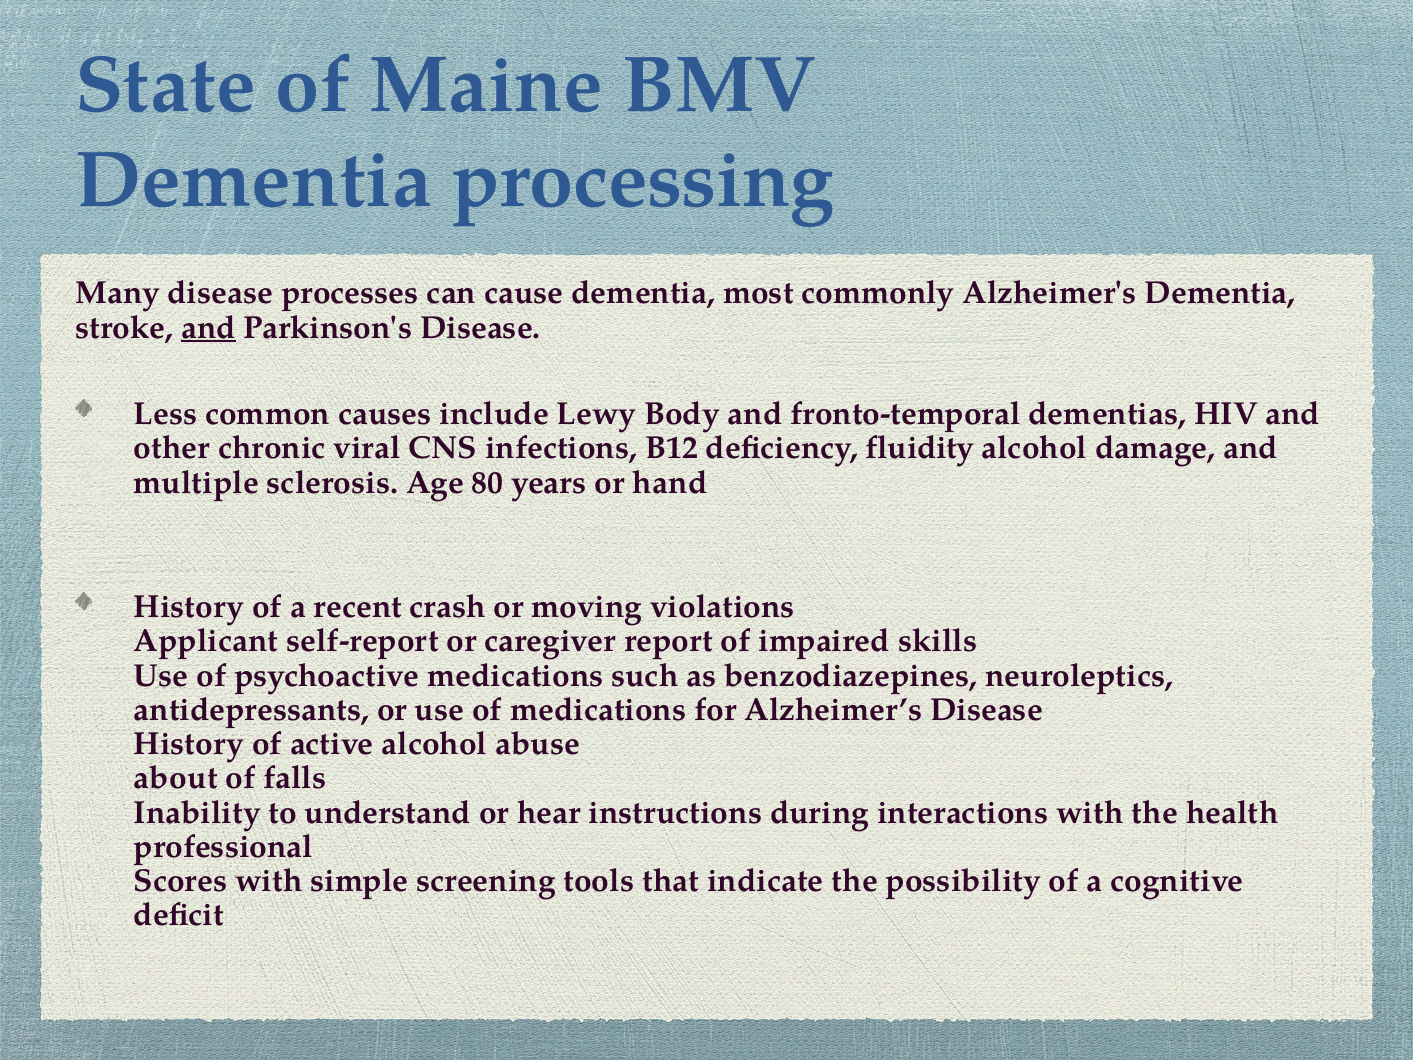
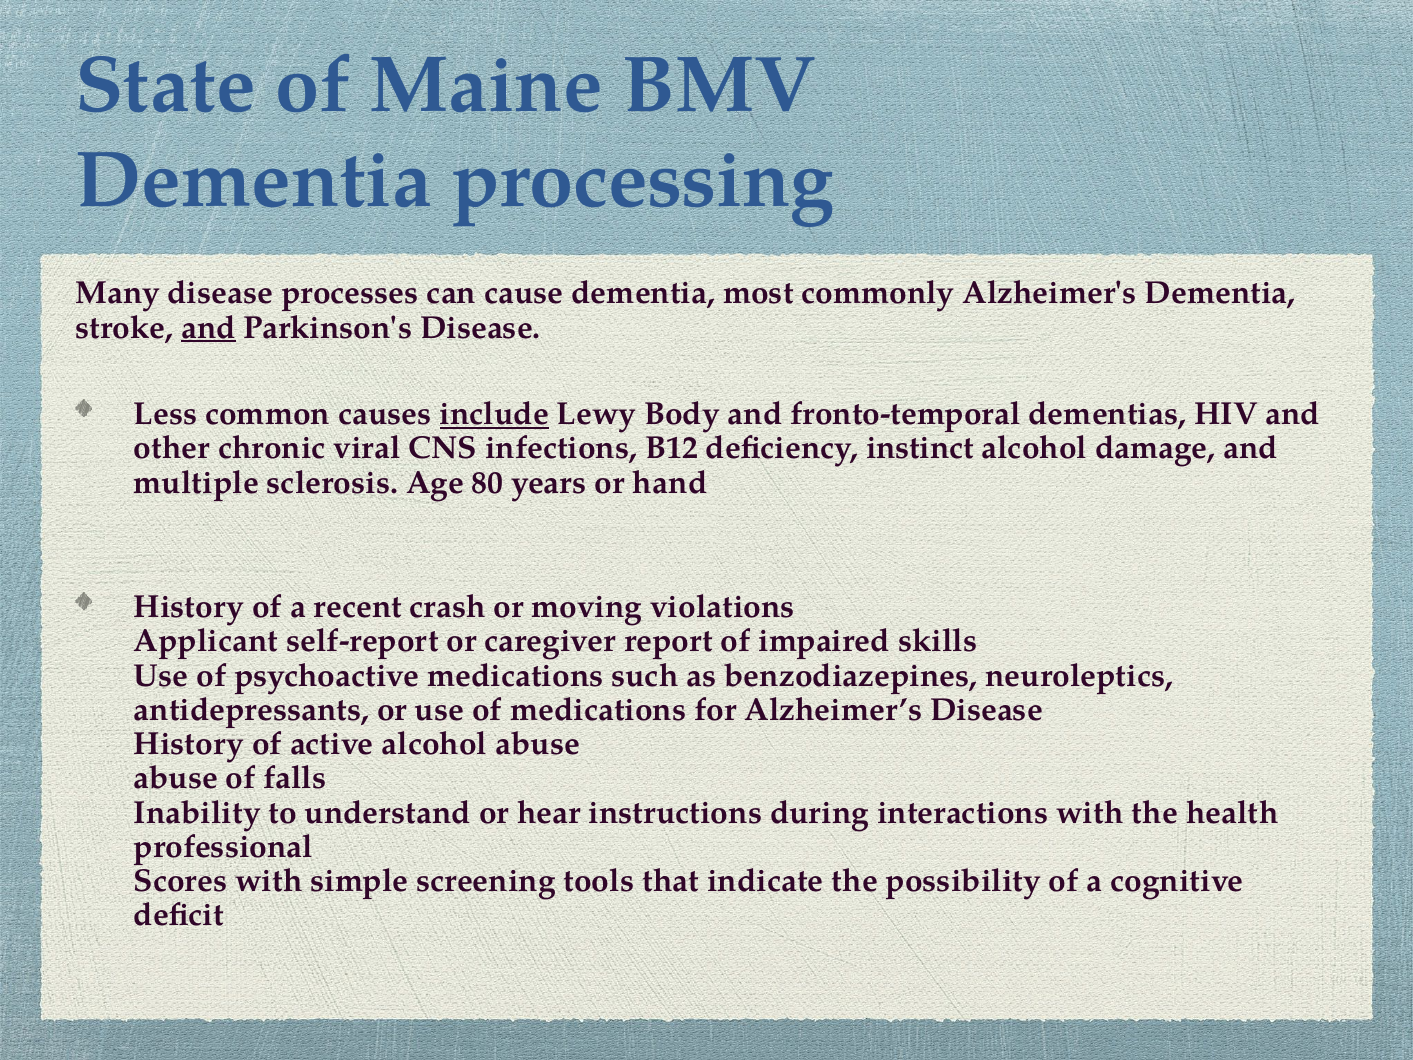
include underline: none -> present (494, 414)
fluidity: fluidity -> instinct (920, 448)
about: about -> abuse (176, 778)
